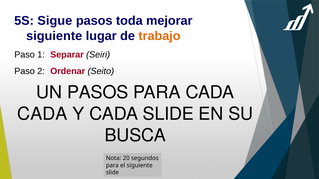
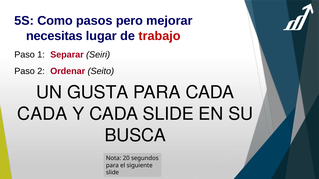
Sigue: Sigue -> Como (55, 21)
toda: toda -> pero (129, 21)
siguiente: siguiente -> necesitas (54, 36)
trabajo colour: orange -> red (159, 36)
UN PASOS: PASOS -> GUSTA (98, 93)
